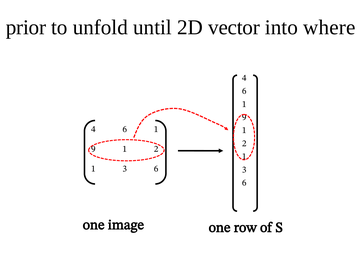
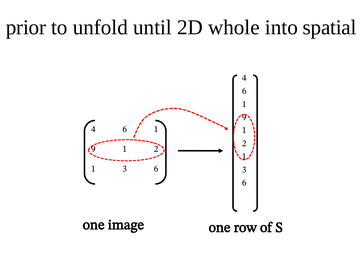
vector: vector -> whole (234, 27)
where: where -> spatial (330, 27)
